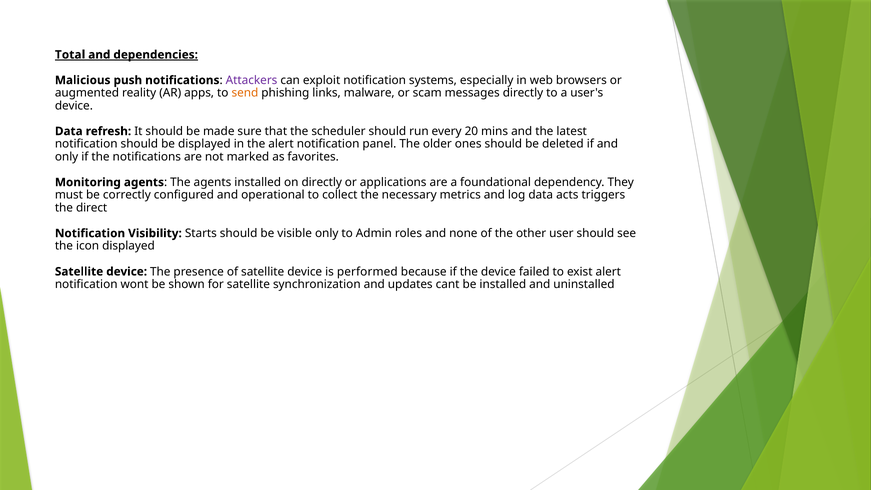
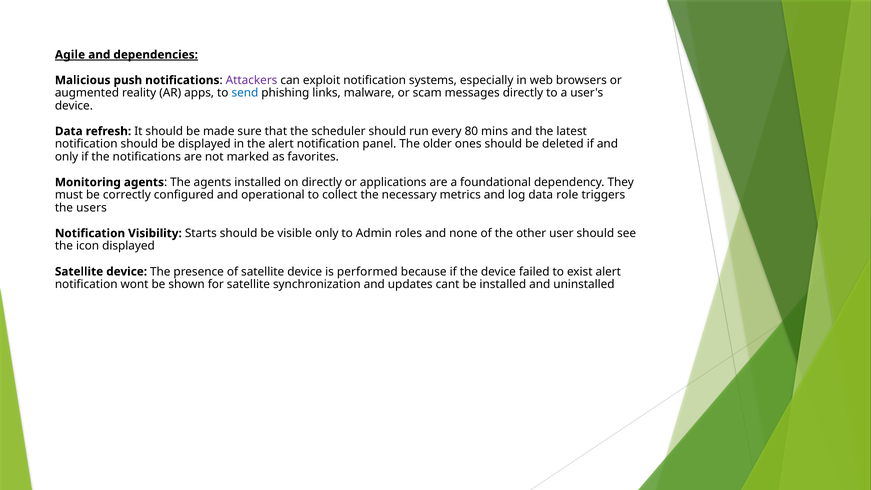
Total: Total -> Agile (70, 55)
send colour: orange -> blue (245, 93)
20: 20 -> 80 (471, 131)
acts: acts -> role (567, 195)
direct: direct -> users (91, 208)
